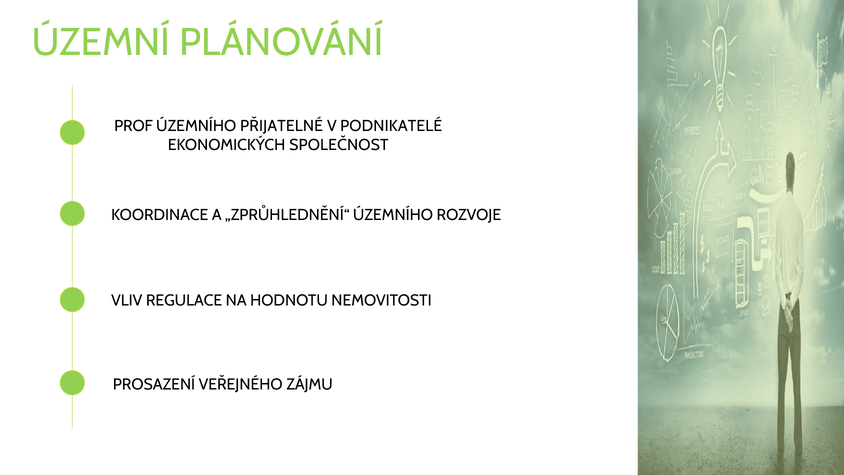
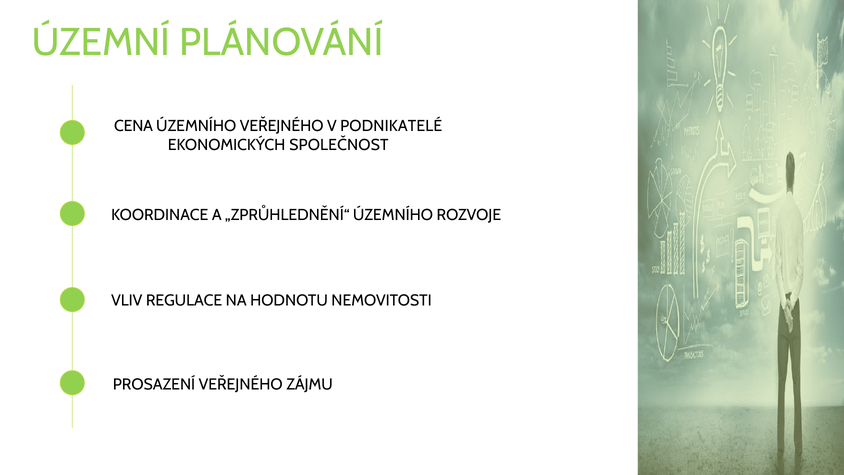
PROF: PROF -> CENA (134, 126)
ÚZEMNÍHO PŘIJATELNÉ: PŘIJATELNÉ -> VEŘEJNÉHO (282, 126)
